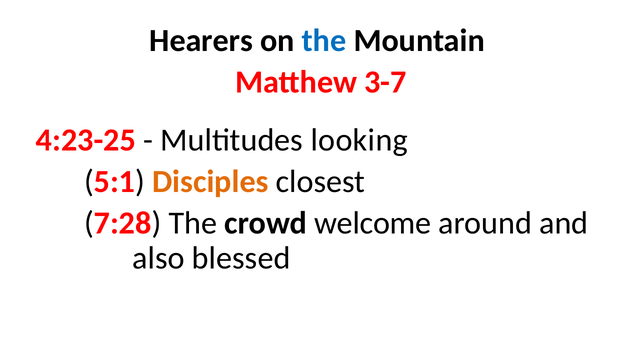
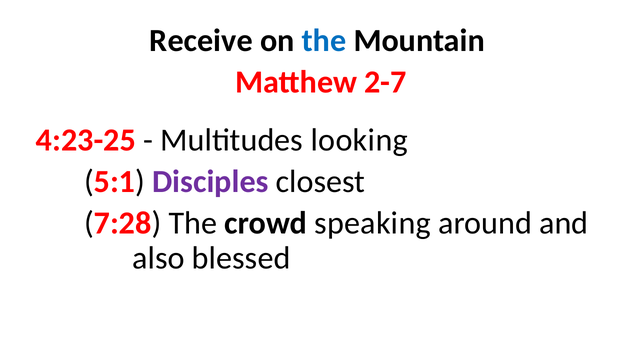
Hearers: Hearers -> Receive (201, 40)
3-7: 3-7 -> 2-7 (385, 82)
Disciples colour: orange -> purple (210, 182)
welcome: welcome -> speaking (373, 223)
